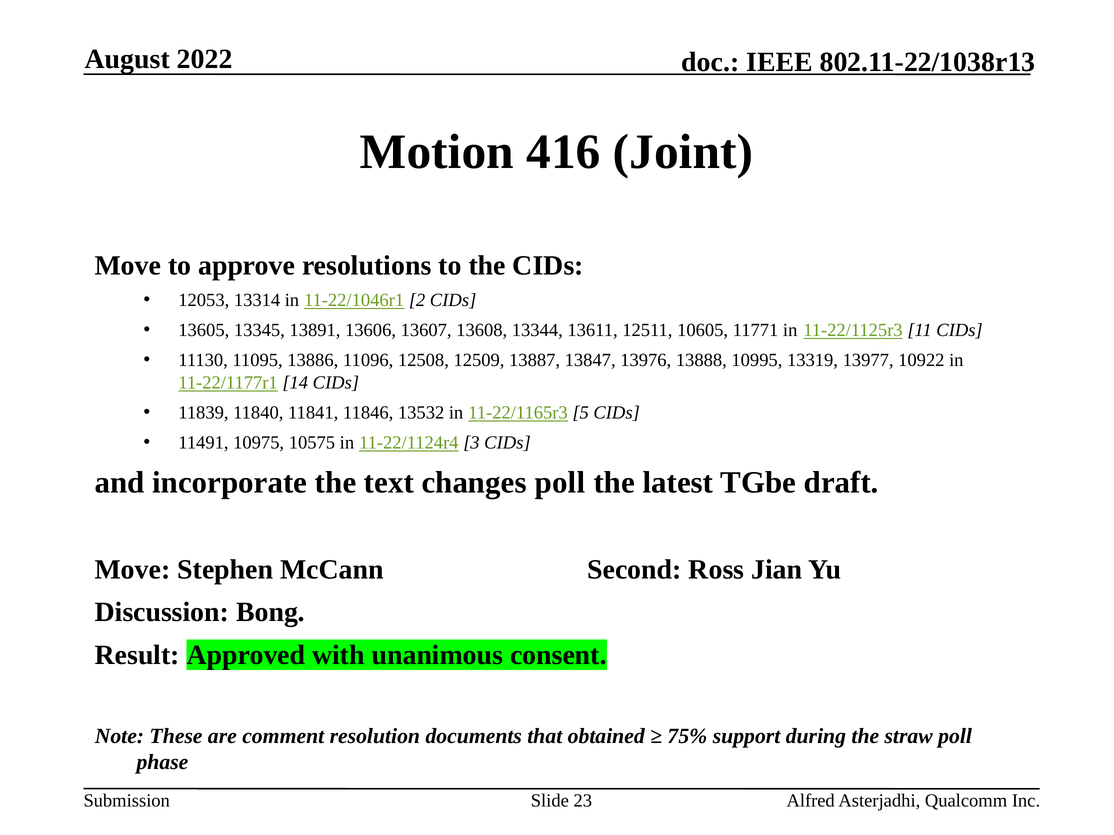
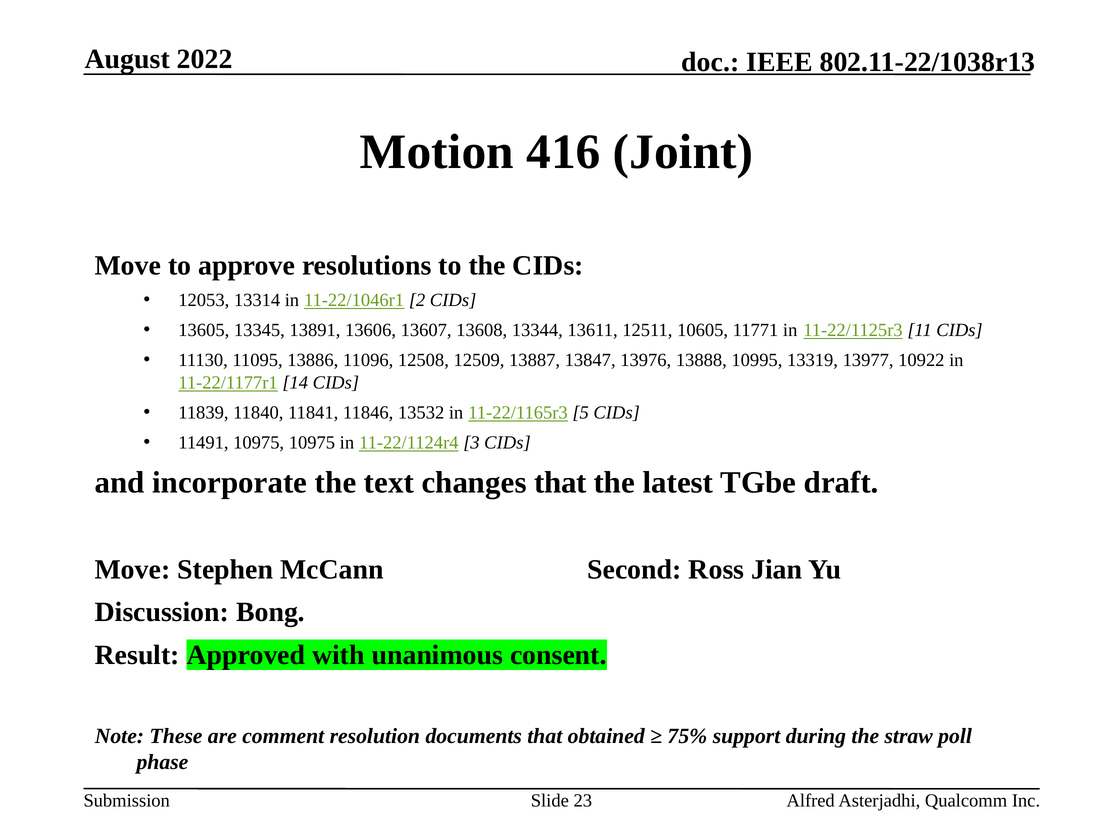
10975 10575: 10575 -> 10975 (312, 443)
changes poll: poll -> that (560, 483)
